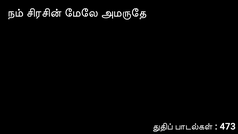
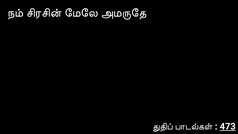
473 underline: none -> present (228, 126)
